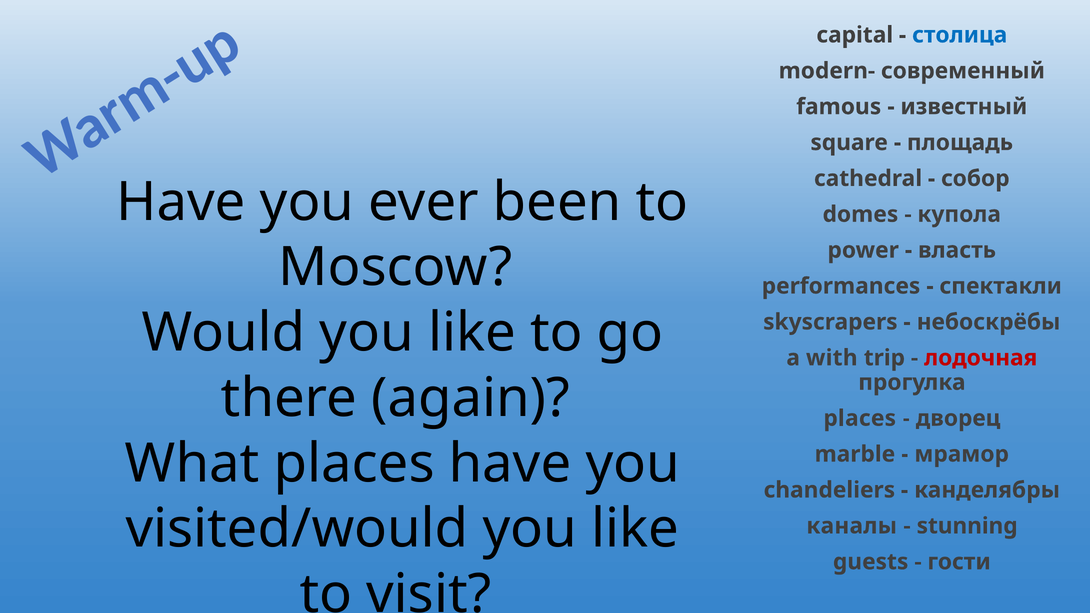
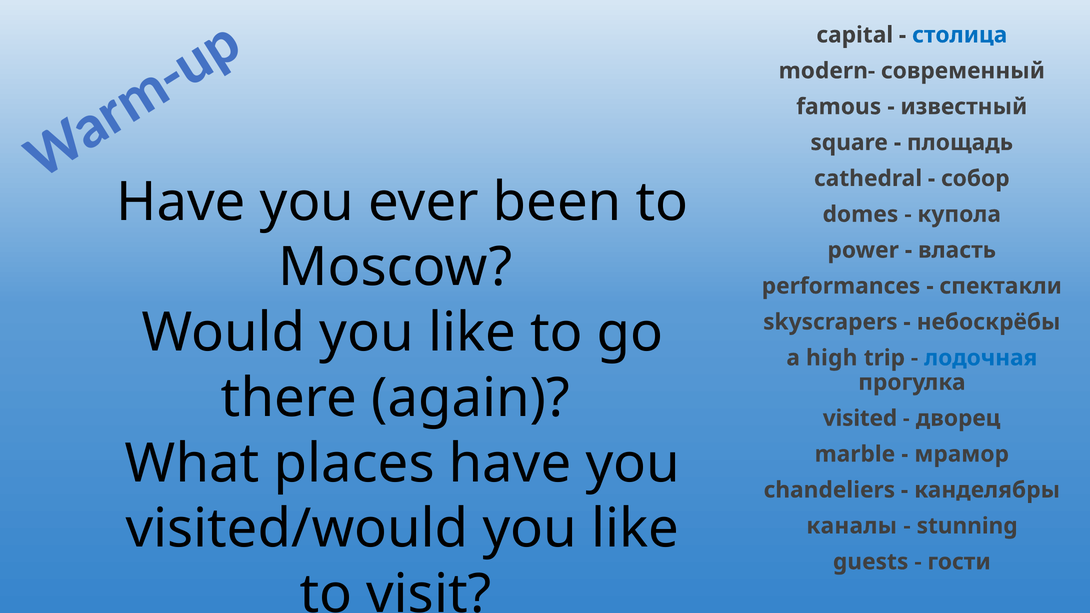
with: with -> high (832, 358)
лодочная colour: red -> blue (981, 358)
places: places -> visited (860, 418)
